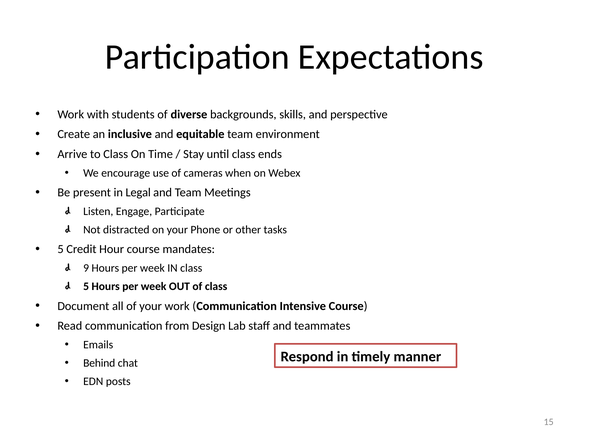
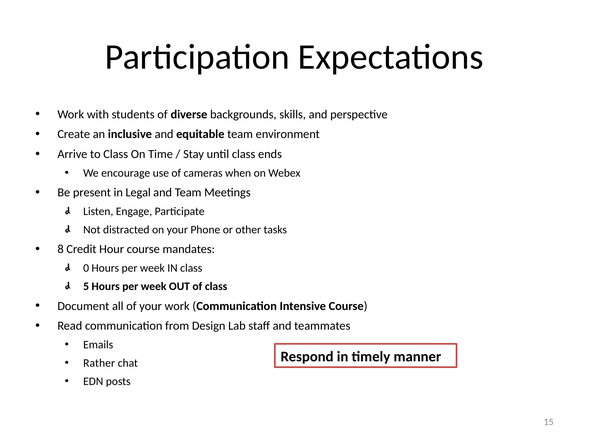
5: 5 -> 8 (61, 249)
9: 9 -> 0 (86, 268)
Behind: Behind -> Rather (99, 363)
